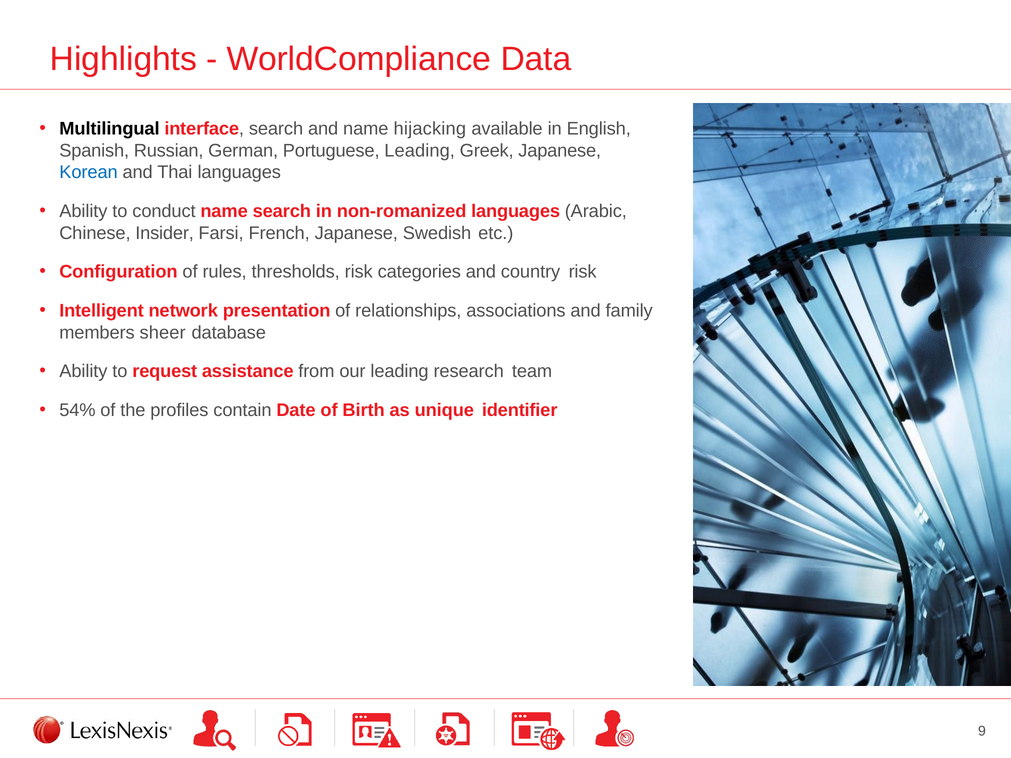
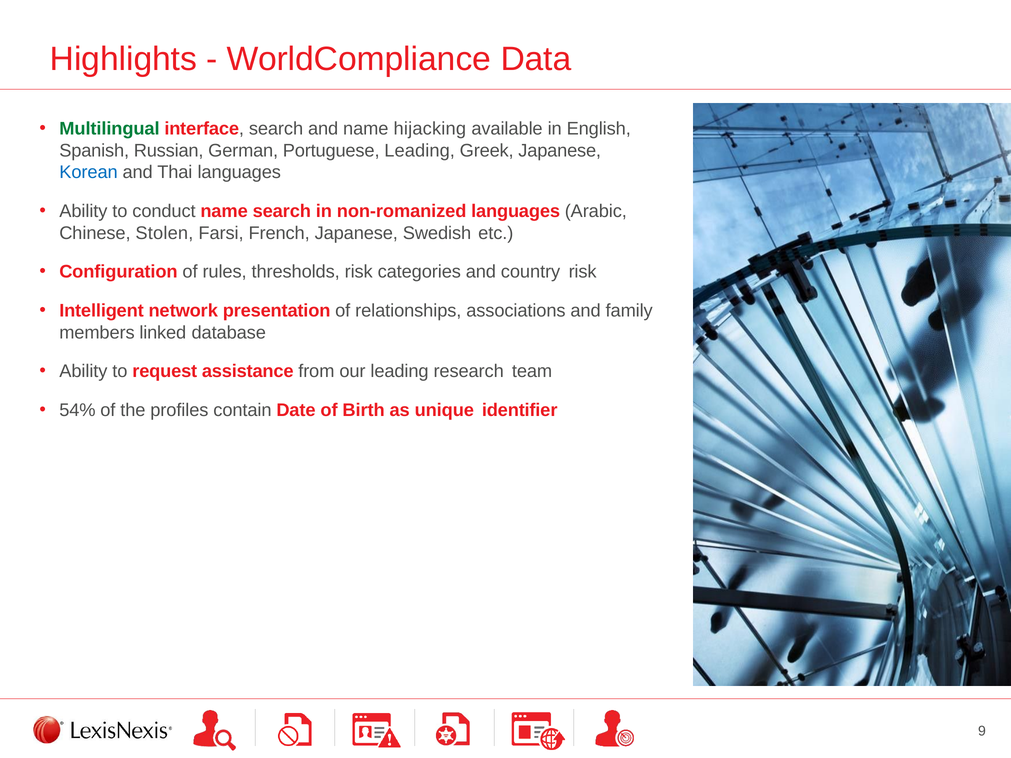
Multilingual colour: black -> green (109, 129)
Insider: Insider -> Stolen (164, 233)
sheer: sheer -> linked (163, 333)
